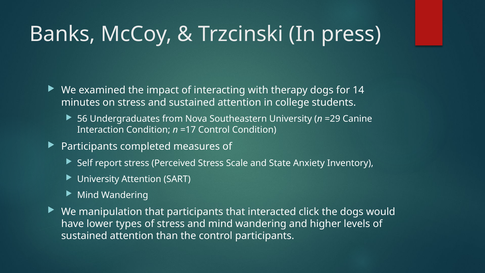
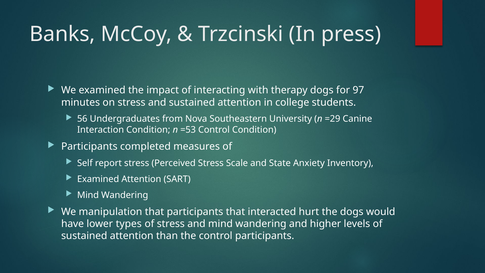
14: 14 -> 97 (358, 90)
=17: =17 -> =53 (188, 130)
University: University -> Examined (98, 179)
click: click -> hurt (309, 212)
